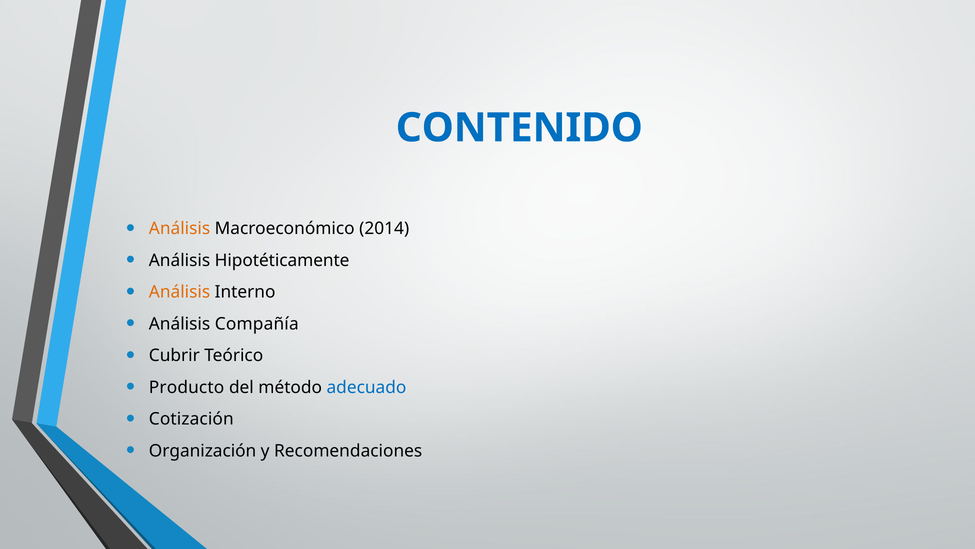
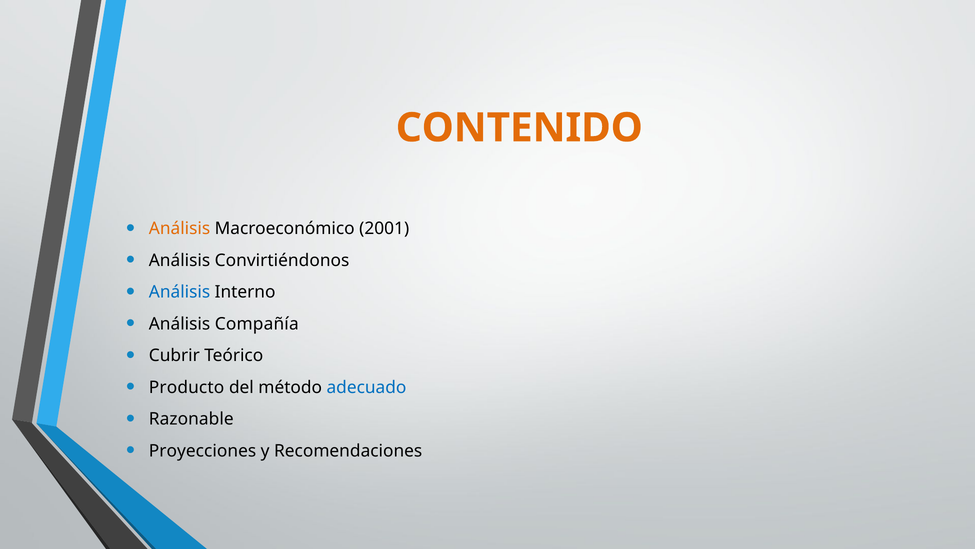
CONTENIDO colour: blue -> orange (519, 128)
2014: 2014 -> 2001 (384, 228)
Hipotéticamente: Hipotéticamente -> Convirtiéndonos (282, 260)
Análisis colour: orange -> blue (180, 292)
Cotización: Cotización -> Razonable (191, 419)
Organización: Organización -> Proyecciones (203, 450)
